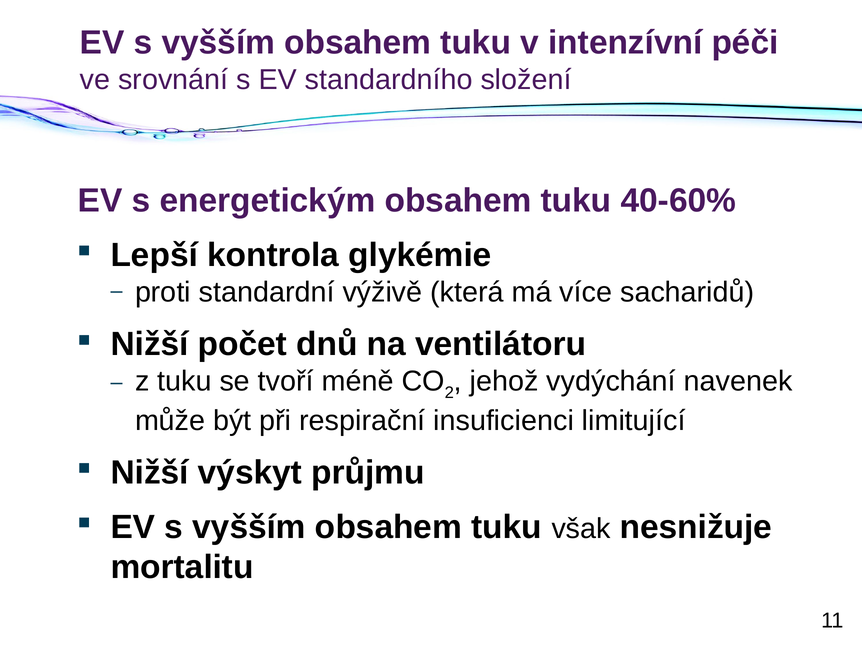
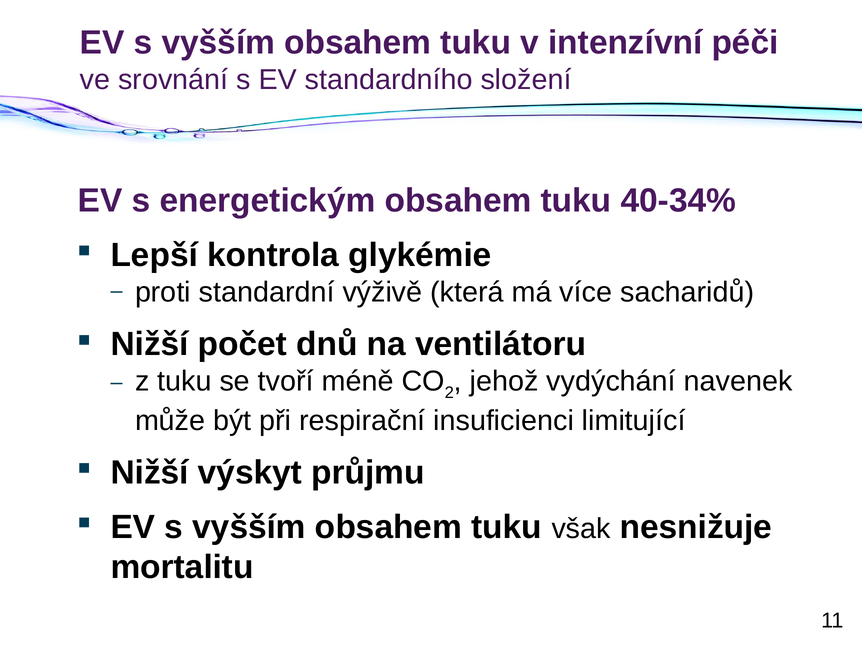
40-60%: 40-60% -> 40-34% (678, 201)
